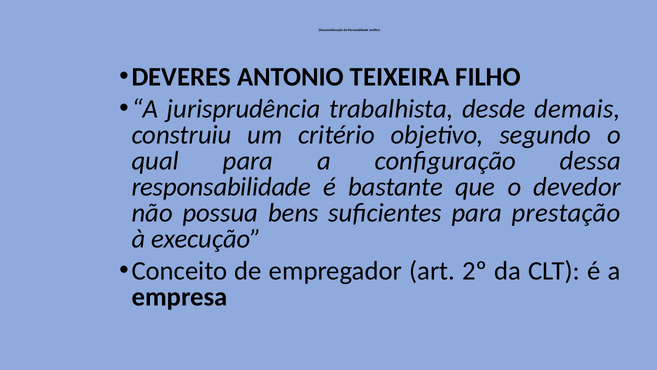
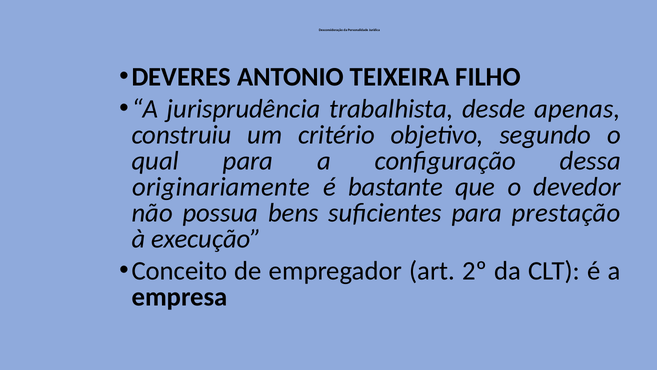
demais: demais -> apenas (577, 109)
responsabilidade: responsabilidade -> originariamente (221, 187)
